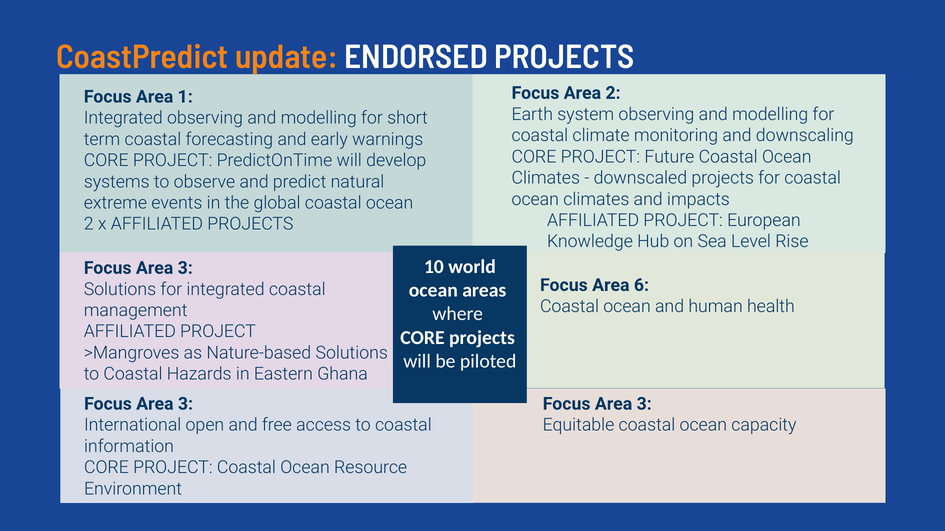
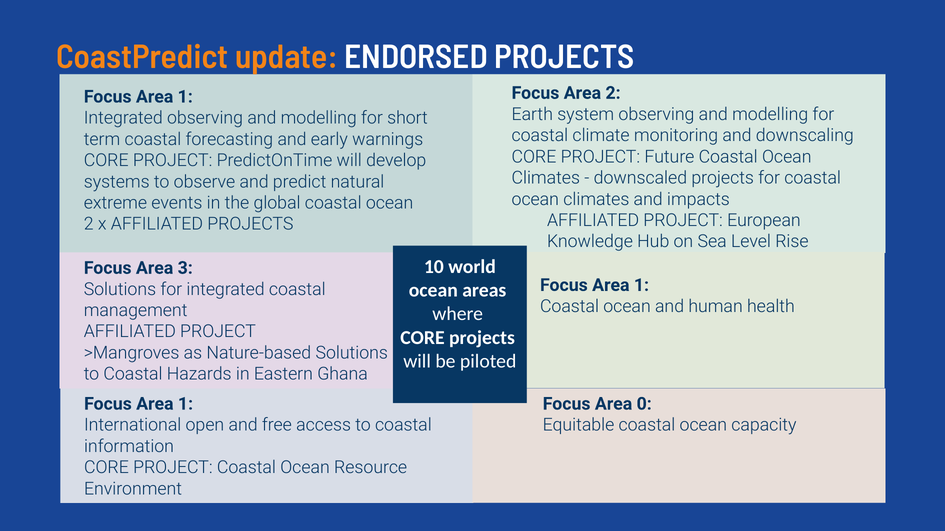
6: 6 -> 1 (641, 285)
3: 3 -> 1 (185, 404)
3: 3 -> 0 (644, 404)
